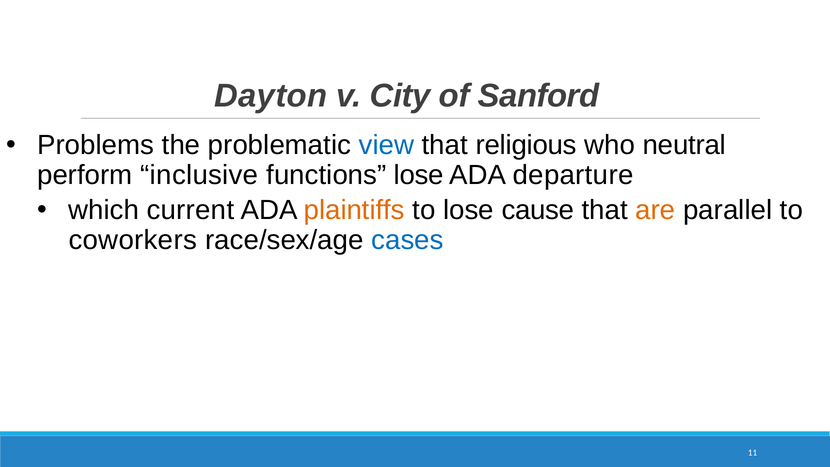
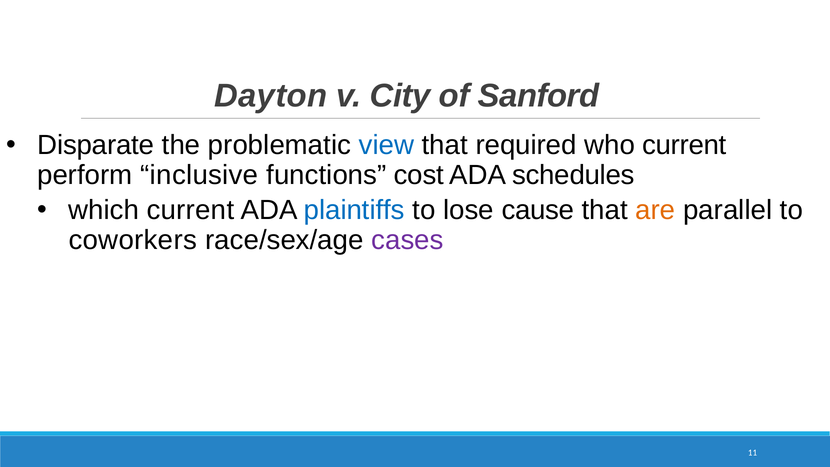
Problems: Problems -> Disparate (96, 145)
religious: religious -> required (526, 145)
who neutral: neutral -> current (684, 145)
functions lose: lose -> cost (419, 175)
departure: departure -> schedules (573, 175)
plaintiffs colour: orange -> blue (354, 210)
cases colour: blue -> purple (407, 240)
